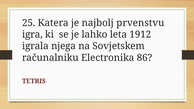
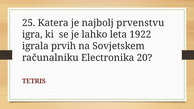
1912: 1912 -> 1922 (140, 34)
njega: njega -> prvih (64, 46)
86: 86 -> 20 (145, 58)
